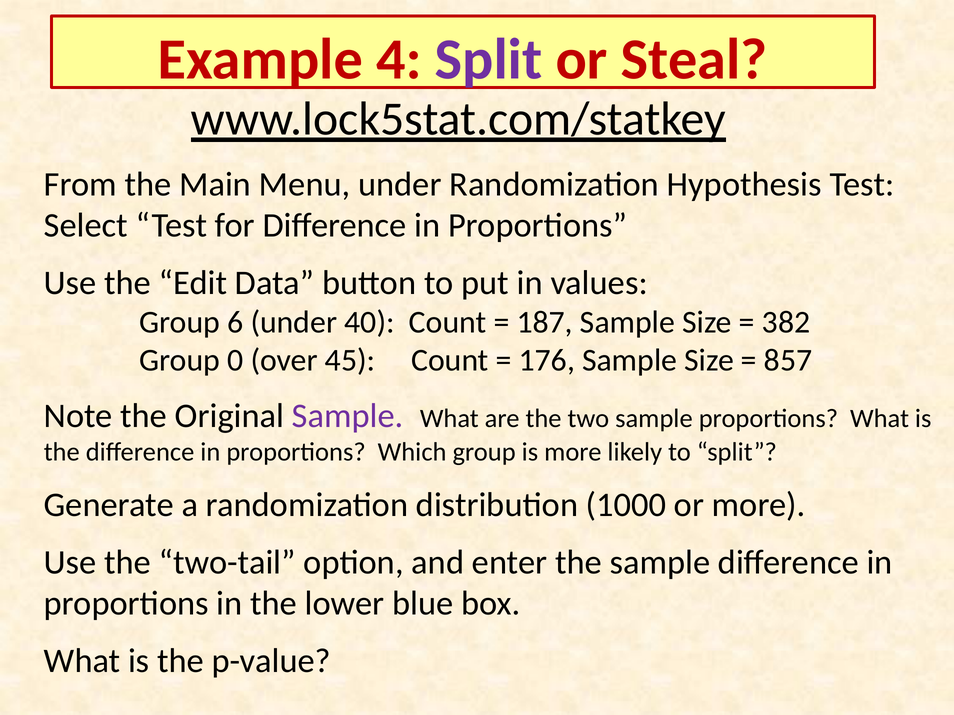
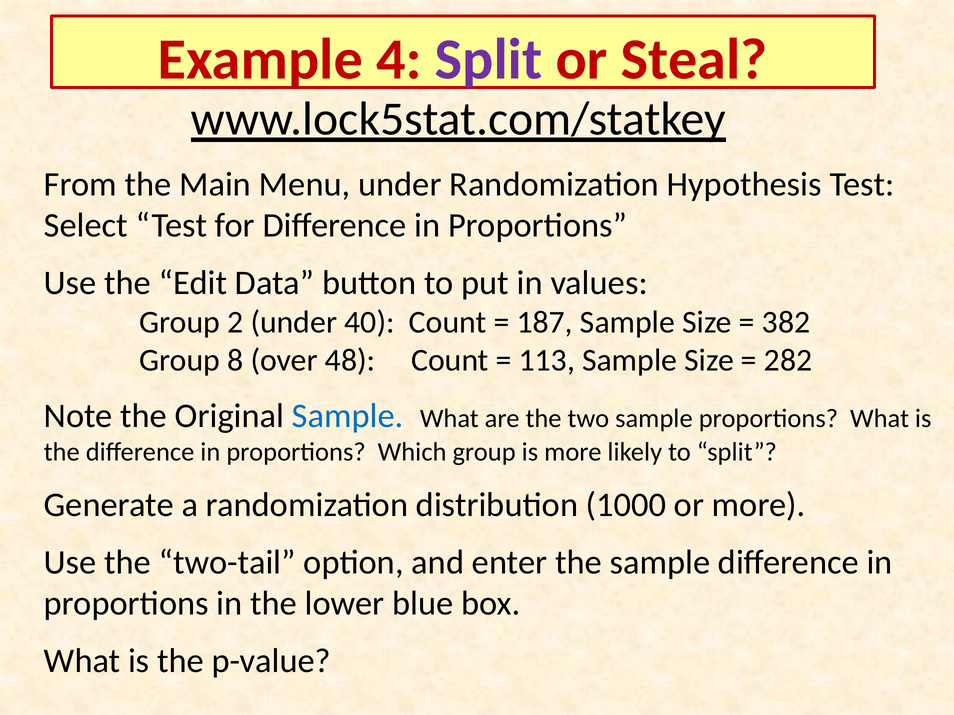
6: 6 -> 2 (235, 322)
0: 0 -> 8 (235, 361)
45: 45 -> 48 (350, 361)
176: 176 -> 113 (547, 361)
857: 857 -> 282 (788, 361)
Sample colour: purple -> blue (348, 416)
